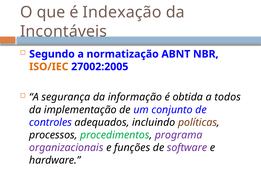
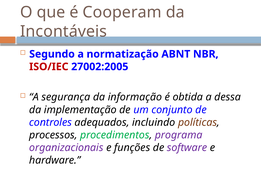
Indexação: Indexação -> Cooperam (122, 12)
ISO/IEC colour: orange -> red (49, 67)
todos: todos -> dessa (228, 97)
